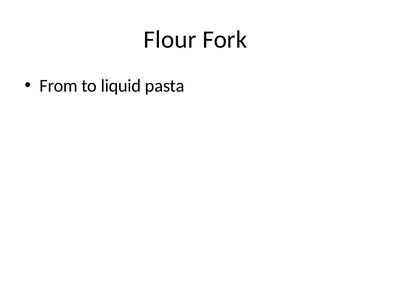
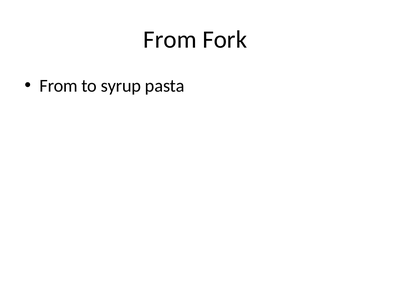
Flour: Flour -> From (170, 40)
liquid: liquid -> syrup (121, 86)
